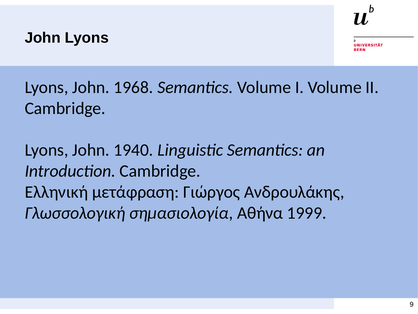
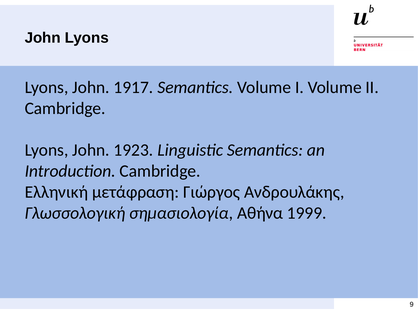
1968: 1968 -> 1917 (133, 87)
1940: 1940 -> 1923 (133, 150)
